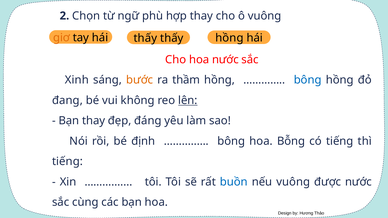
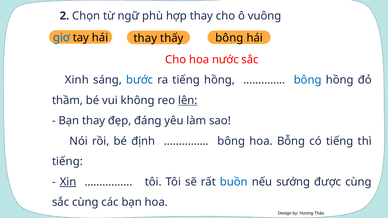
giơ colour: orange -> blue (62, 38)
hái thấy: thấy -> thay (145, 38)
thấy hồng: hồng -> bông (229, 38)
bước colour: orange -> blue (140, 80)
ra thầm: thầm -> tiếng (186, 80)
đang: đang -> thầm (68, 100)
Xin underline: none -> present (68, 182)
nếu vuông: vuông -> sướng (293, 182)
được nước: nước -> cùng (358, 182)
